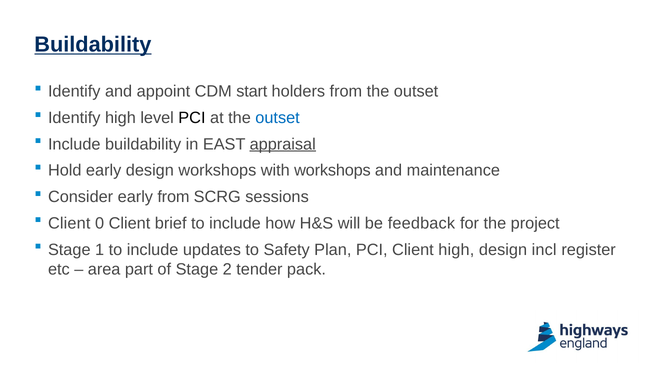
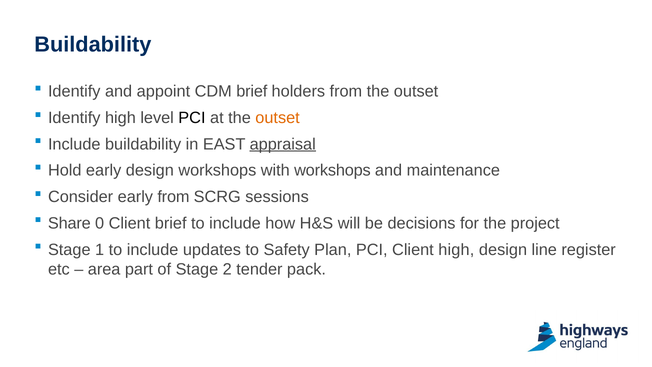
Buildability underline: present -> none (93, 45)
CDM start: start -> brief (252, 91)
outset colour: blue -> orange (278, 118)
Client: Client -> Share (69, 223)
feedback: feedback -> decisions (422, 223)
incl: incl -> line (544, 249)
